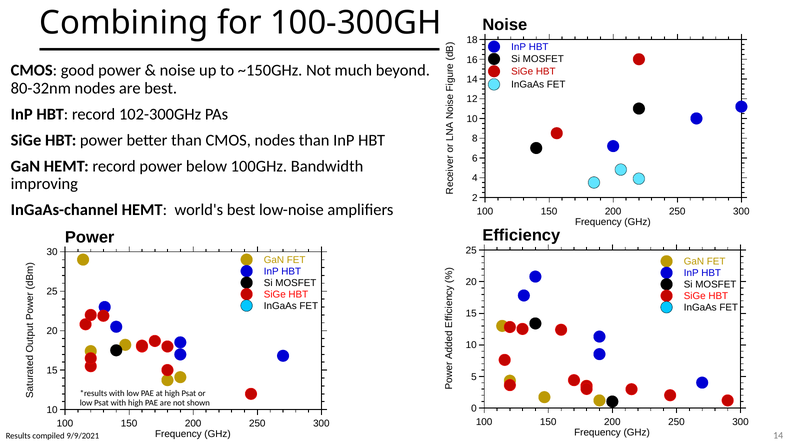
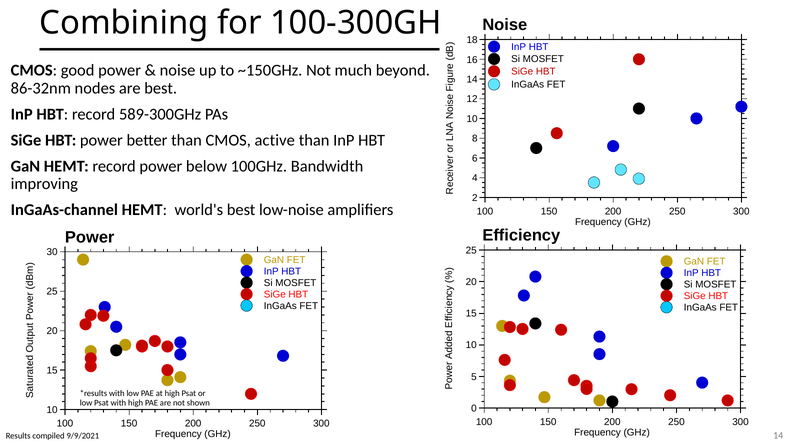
80-32nm: 80-32nm -> 86-32nm (41, 88)
102-300GHz: 102-300GHz -> 589-300GHz (160, 114)
CMOS nodes: nodes -> active (275, 140)
